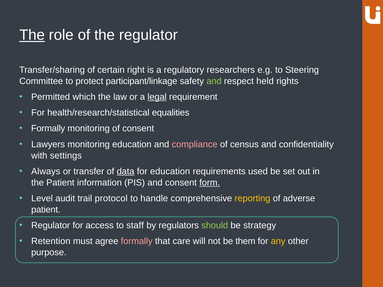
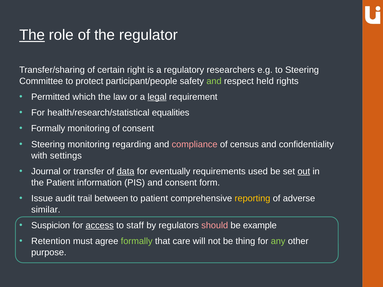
participant/linkage: participant/linkage -> participant/people (142, 81)
Lawyers: Lawyers -> Steering (48, 144)
monitoring education: education -> regarding (132, 144)
Always: Always -> Journal (46, 171)
for education: education -> eventually (170, 171)
out underline: none -> present (304, 171)
form underline: present -> none (210, 183)
Level: Level -> Issue (42, 199)
protocol: protocol -> between (111, 199)
to handle: handle -> patient (154, 199)
patient: patient -> similar (46, 210)
Regulator: Regulator -> Suspicion (51, 226)
access underline: none -> present (100, 226)
should colour: light green -> pink (215, 226)
strategy: strategy -> example (260, 226)
formally colour: pink -> light green (137, 241)
them: them -> thing (245, 241)
any colour: yellow -> light green (278, 241)
